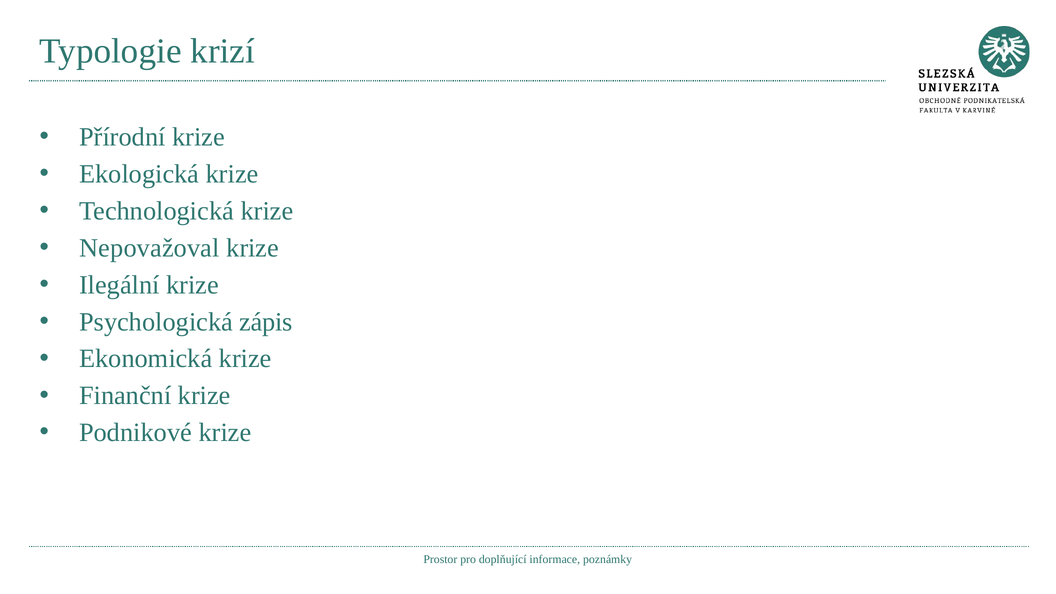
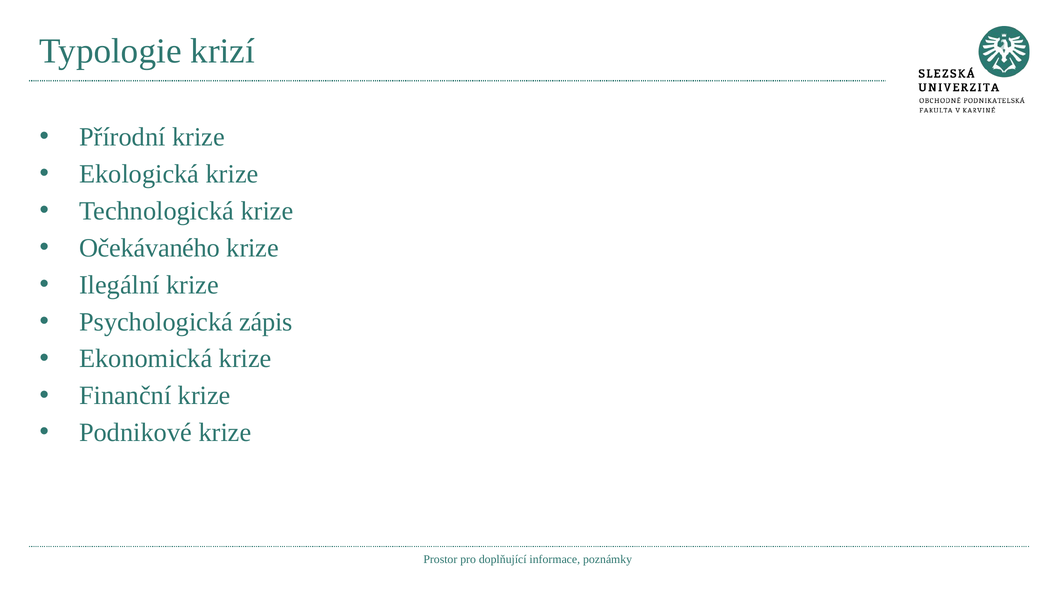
Nepovažoval: Nepovažoval -> Očekávaného (150, 248)
